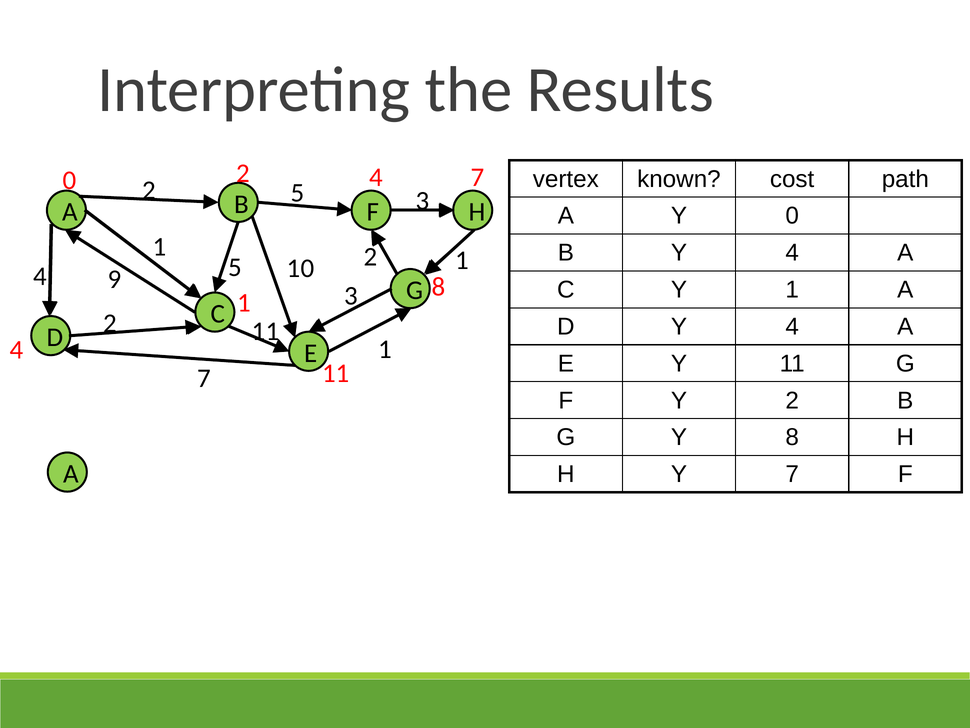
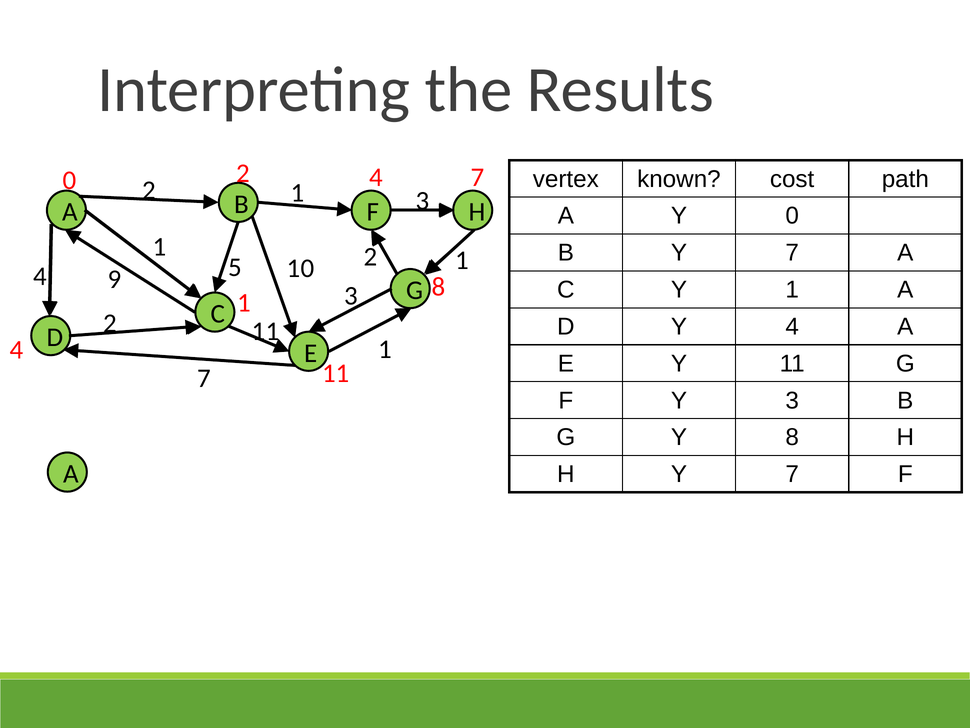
2 5: 5 -> 1 (298, 193)
B Y 4: 4 -> 7 (792, 253)
Y 2: 2 -> 3 (792, 400)
